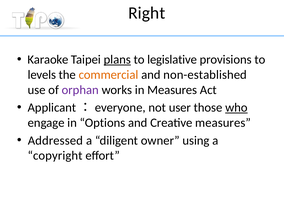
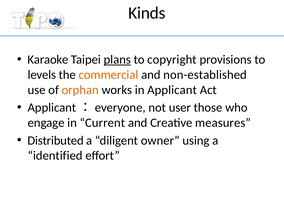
Right: Right -> Kinds (147, 13)
legislative: legislative -> copyright (172, 60)
orphan colour: purple -> orange (80, 90)
in Measures: Measures -> Applicant (172, 90)
who underline: present -> none (236, 108)
Options: Options -> Current (102, 123)
Addressed: Addressed -> Distributed (56, 140)
copyright: copyright -> identified (55, 156)
